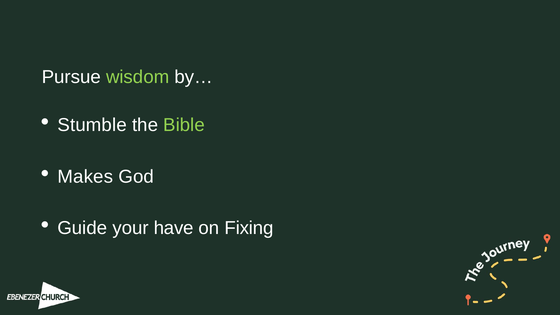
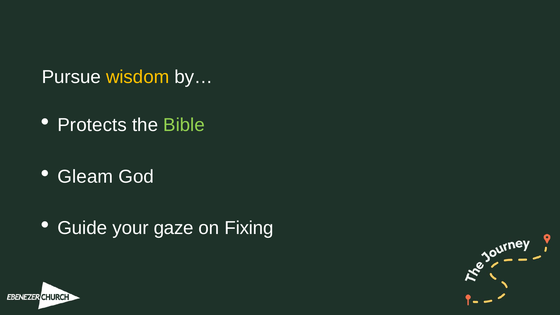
wisdom colour: light green -> yellow (138, 77)
Stumble: Stumble -> Protects (92, 125)
Makes: Makes -> Gleam (85, 177)
have: have -> gaze (174, 228)
